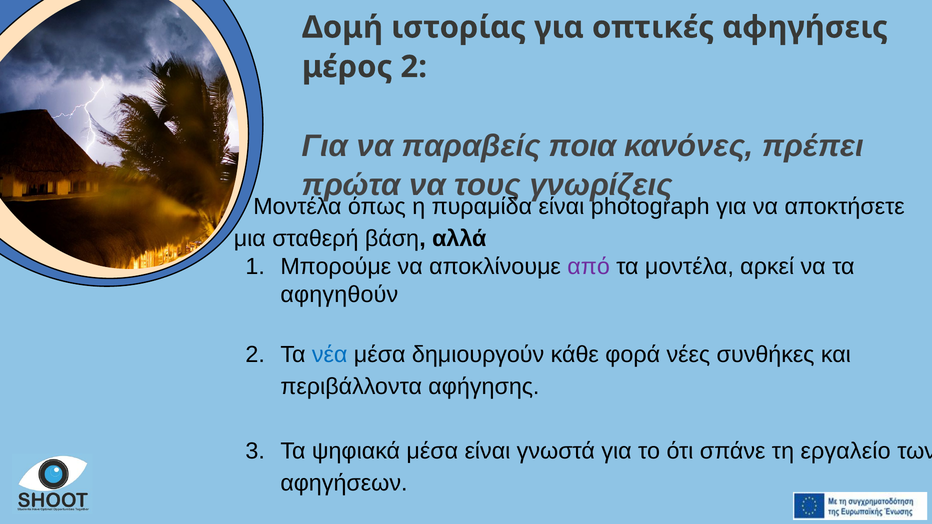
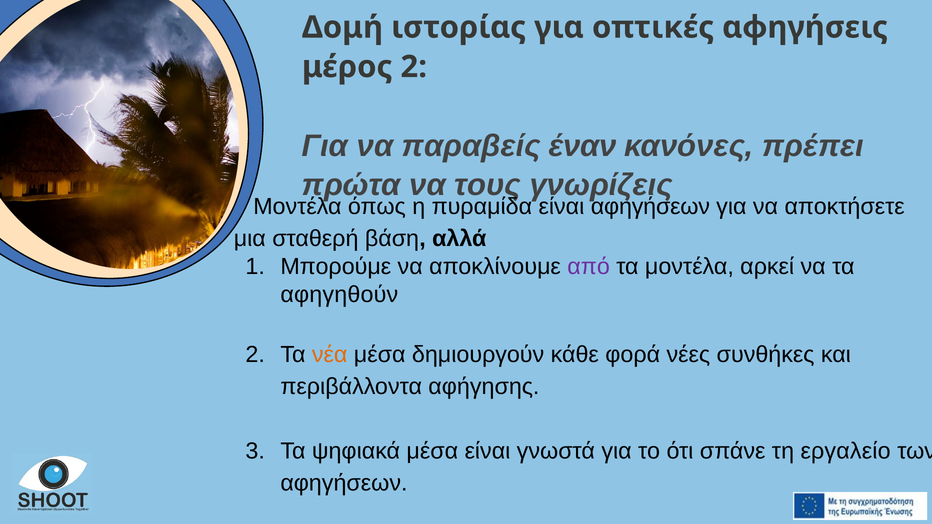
ποια: ποια -> έναν (583, 146)
είναι photograph: photograph -> αφηγήσεων (650, 207)
νέα colour: blue -> orange (330, 355)
